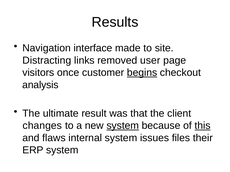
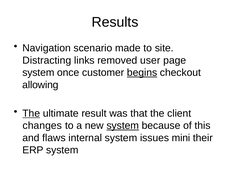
interface: interface -> scenario (93, 48)
visitors: visitors -> system (38, 73)
analysis: analysis -> allowing (40, 85)
The underline: none -> present (31, 114)
this underline: present -> none (203, 126)
files: files -> mini (181, 138)
